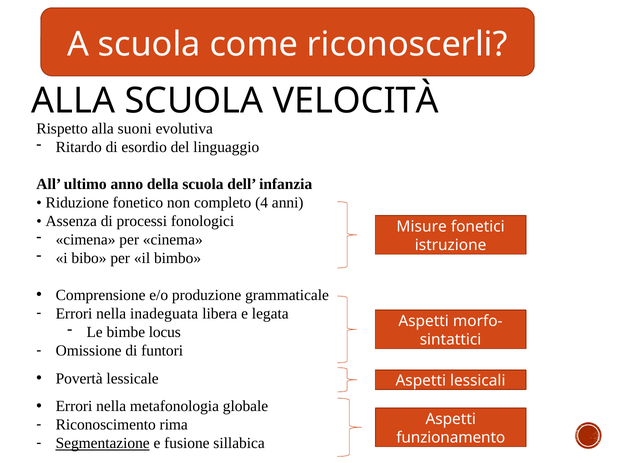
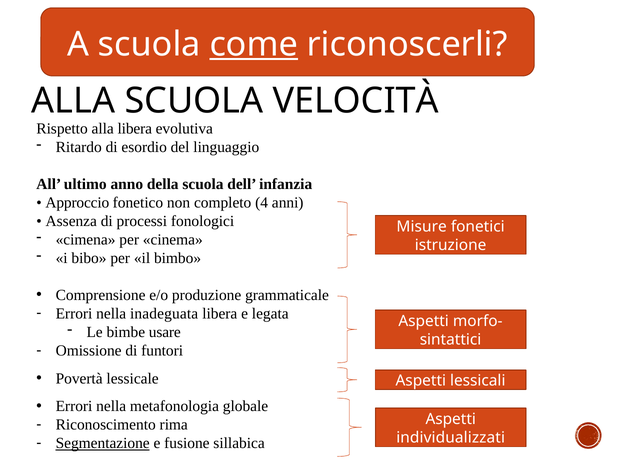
come underline: none -> present (254, 44)
suoni: suoni -> libera (135, 128)
Riduzione: Riduzione -> Approccio (77, 202)
locus: locus -> usare (165, 332)
funzionamento: funzionamento -> individualizzati (451, 437)
